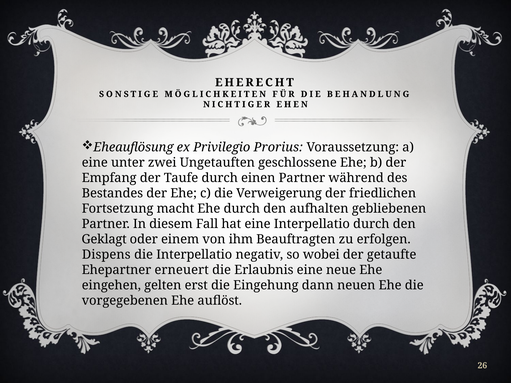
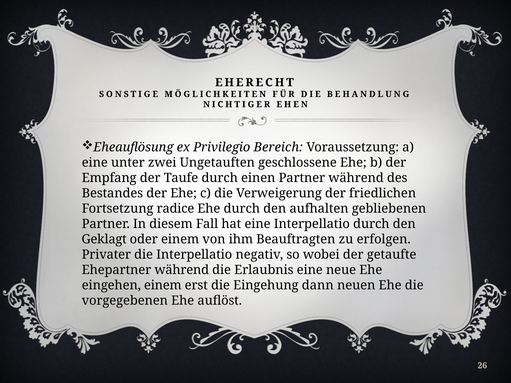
Prorius: Prorius -> Bereich (278, 147)
macht: macht -> radice (175, 209)
Dispens: Dispens -> Privater (106, 255)
Ehepartner erneuert: erneuert -> während (182, 270)
eingehen gelten: gelten -> einem (163, 285)
